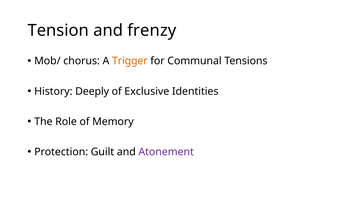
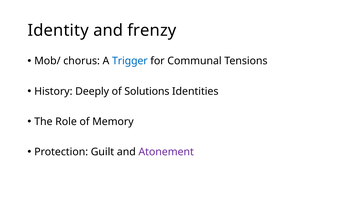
Tension: Tension -> Identity (58, 30)
Trigger colour: orange -> blue (130, 61)
Exclusive: Exclusive -> Solutions (147, 91)
